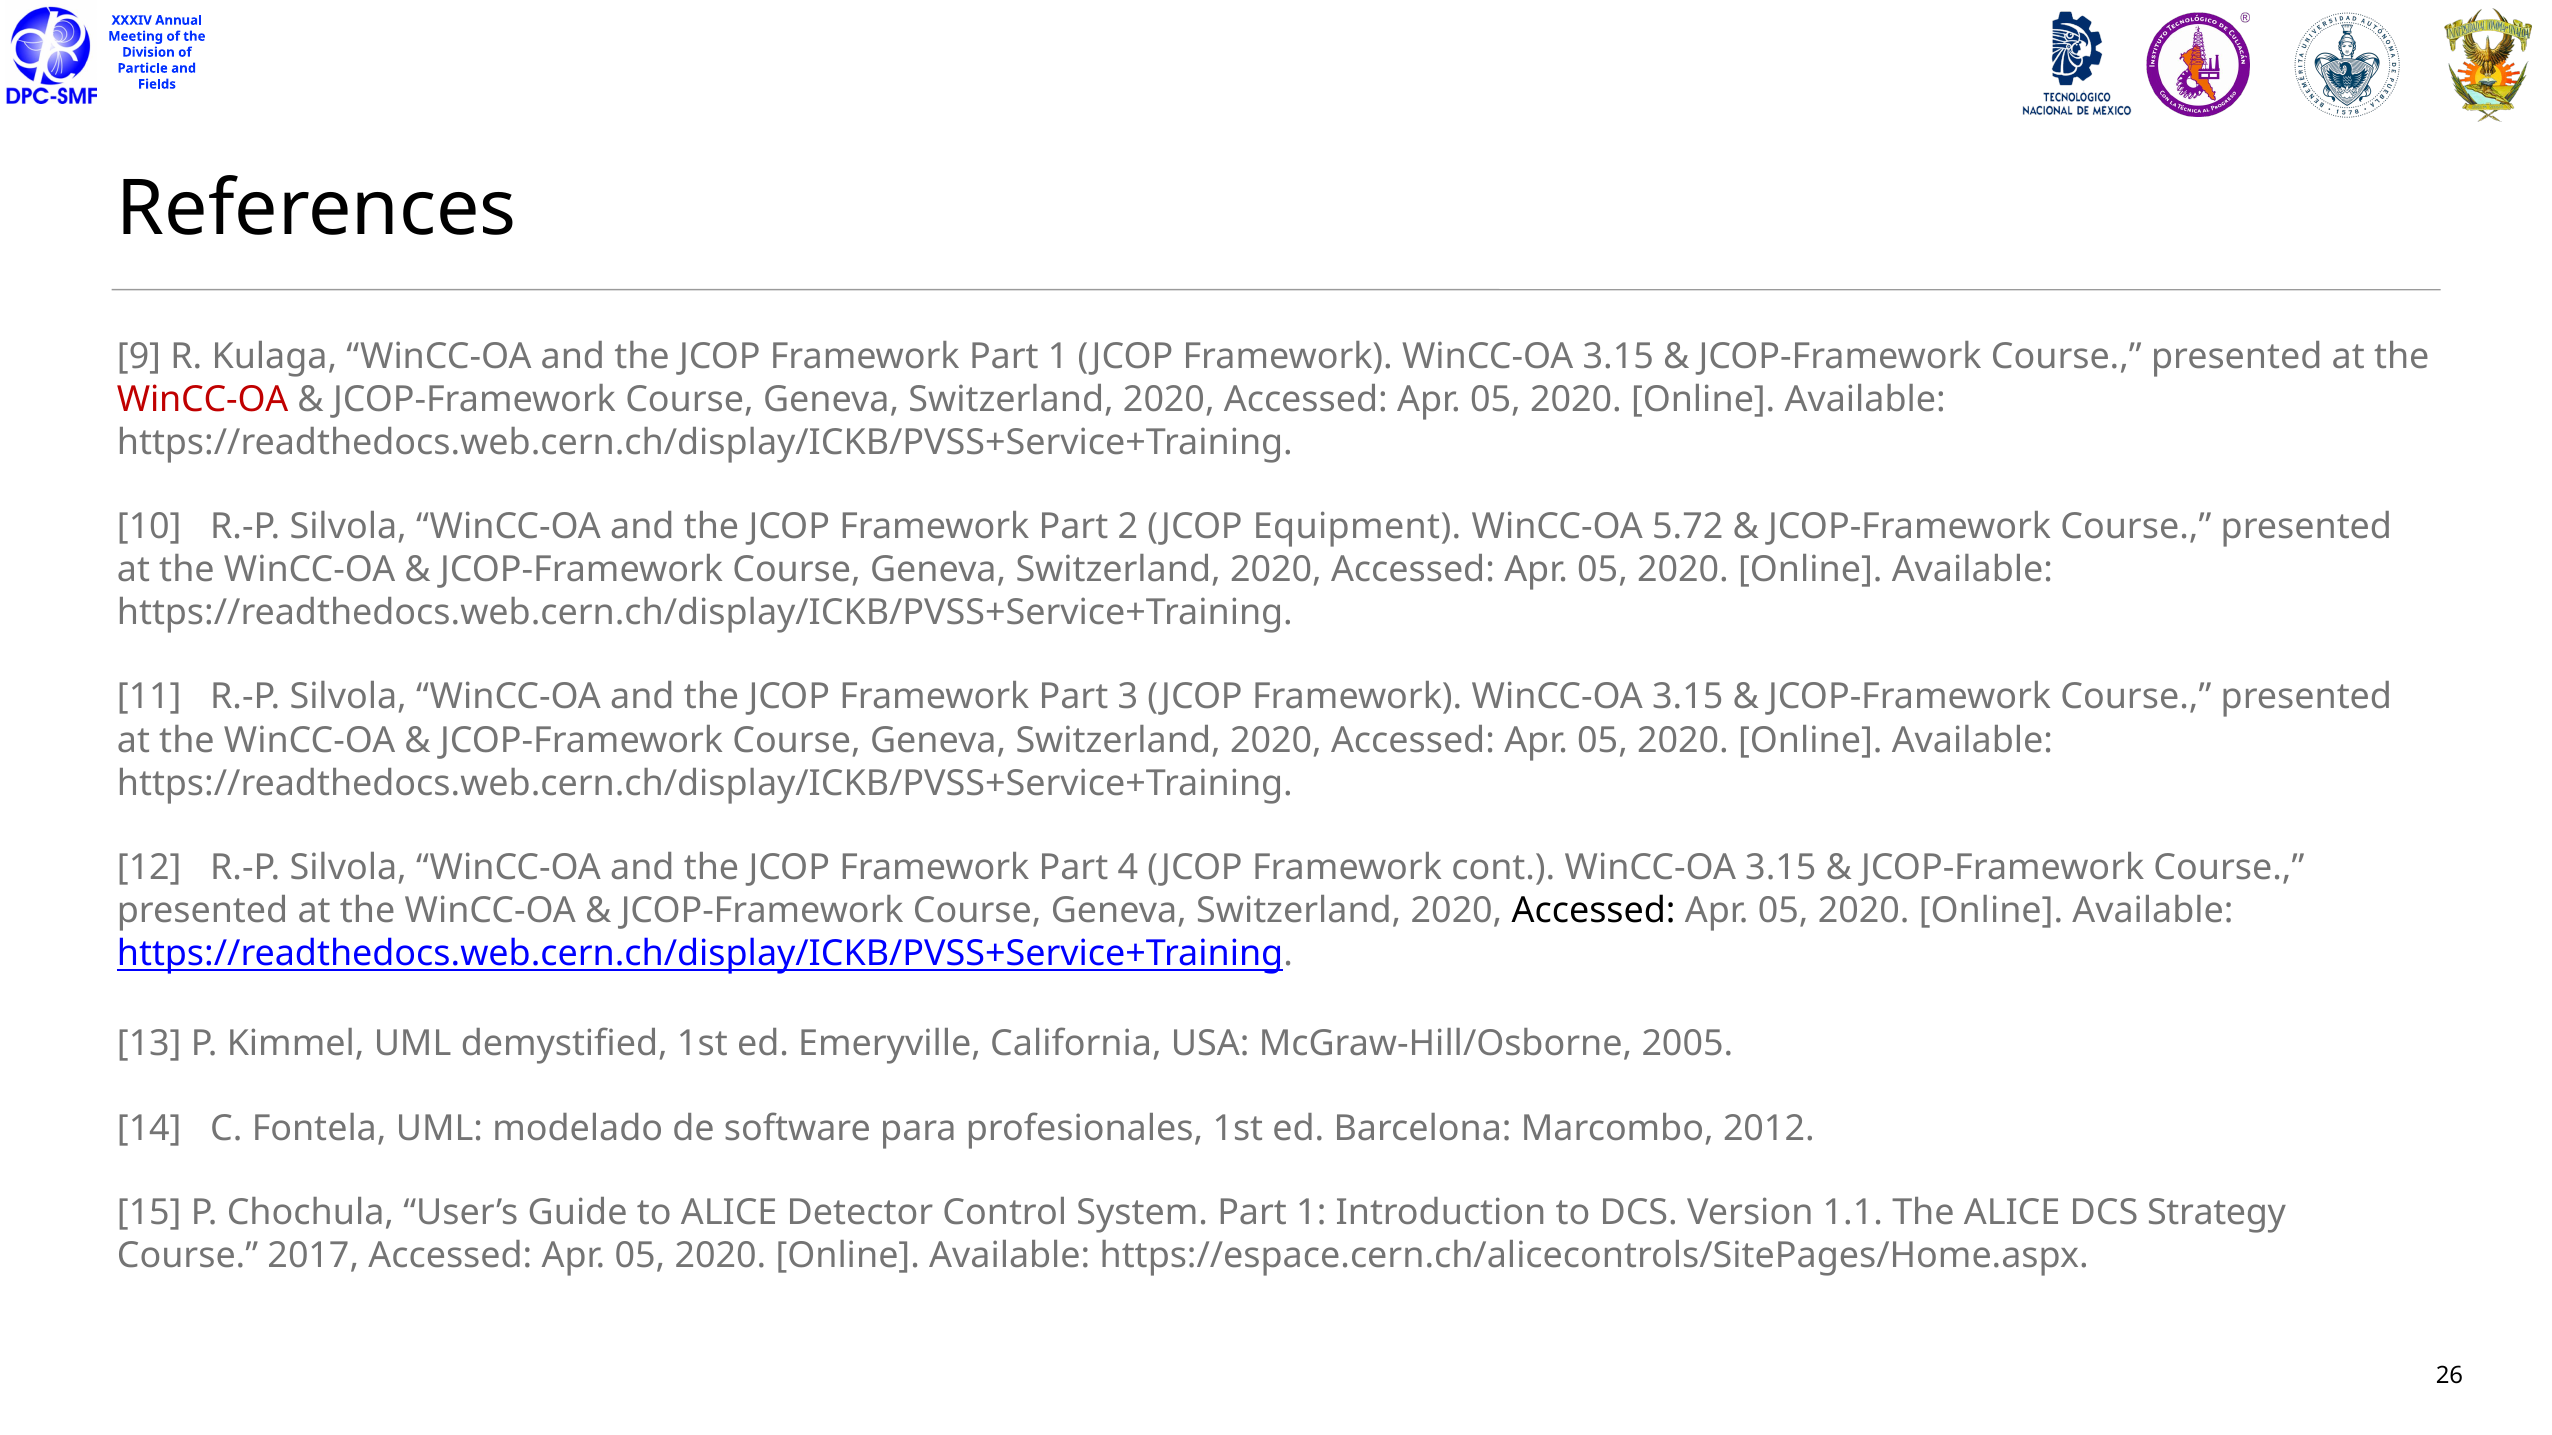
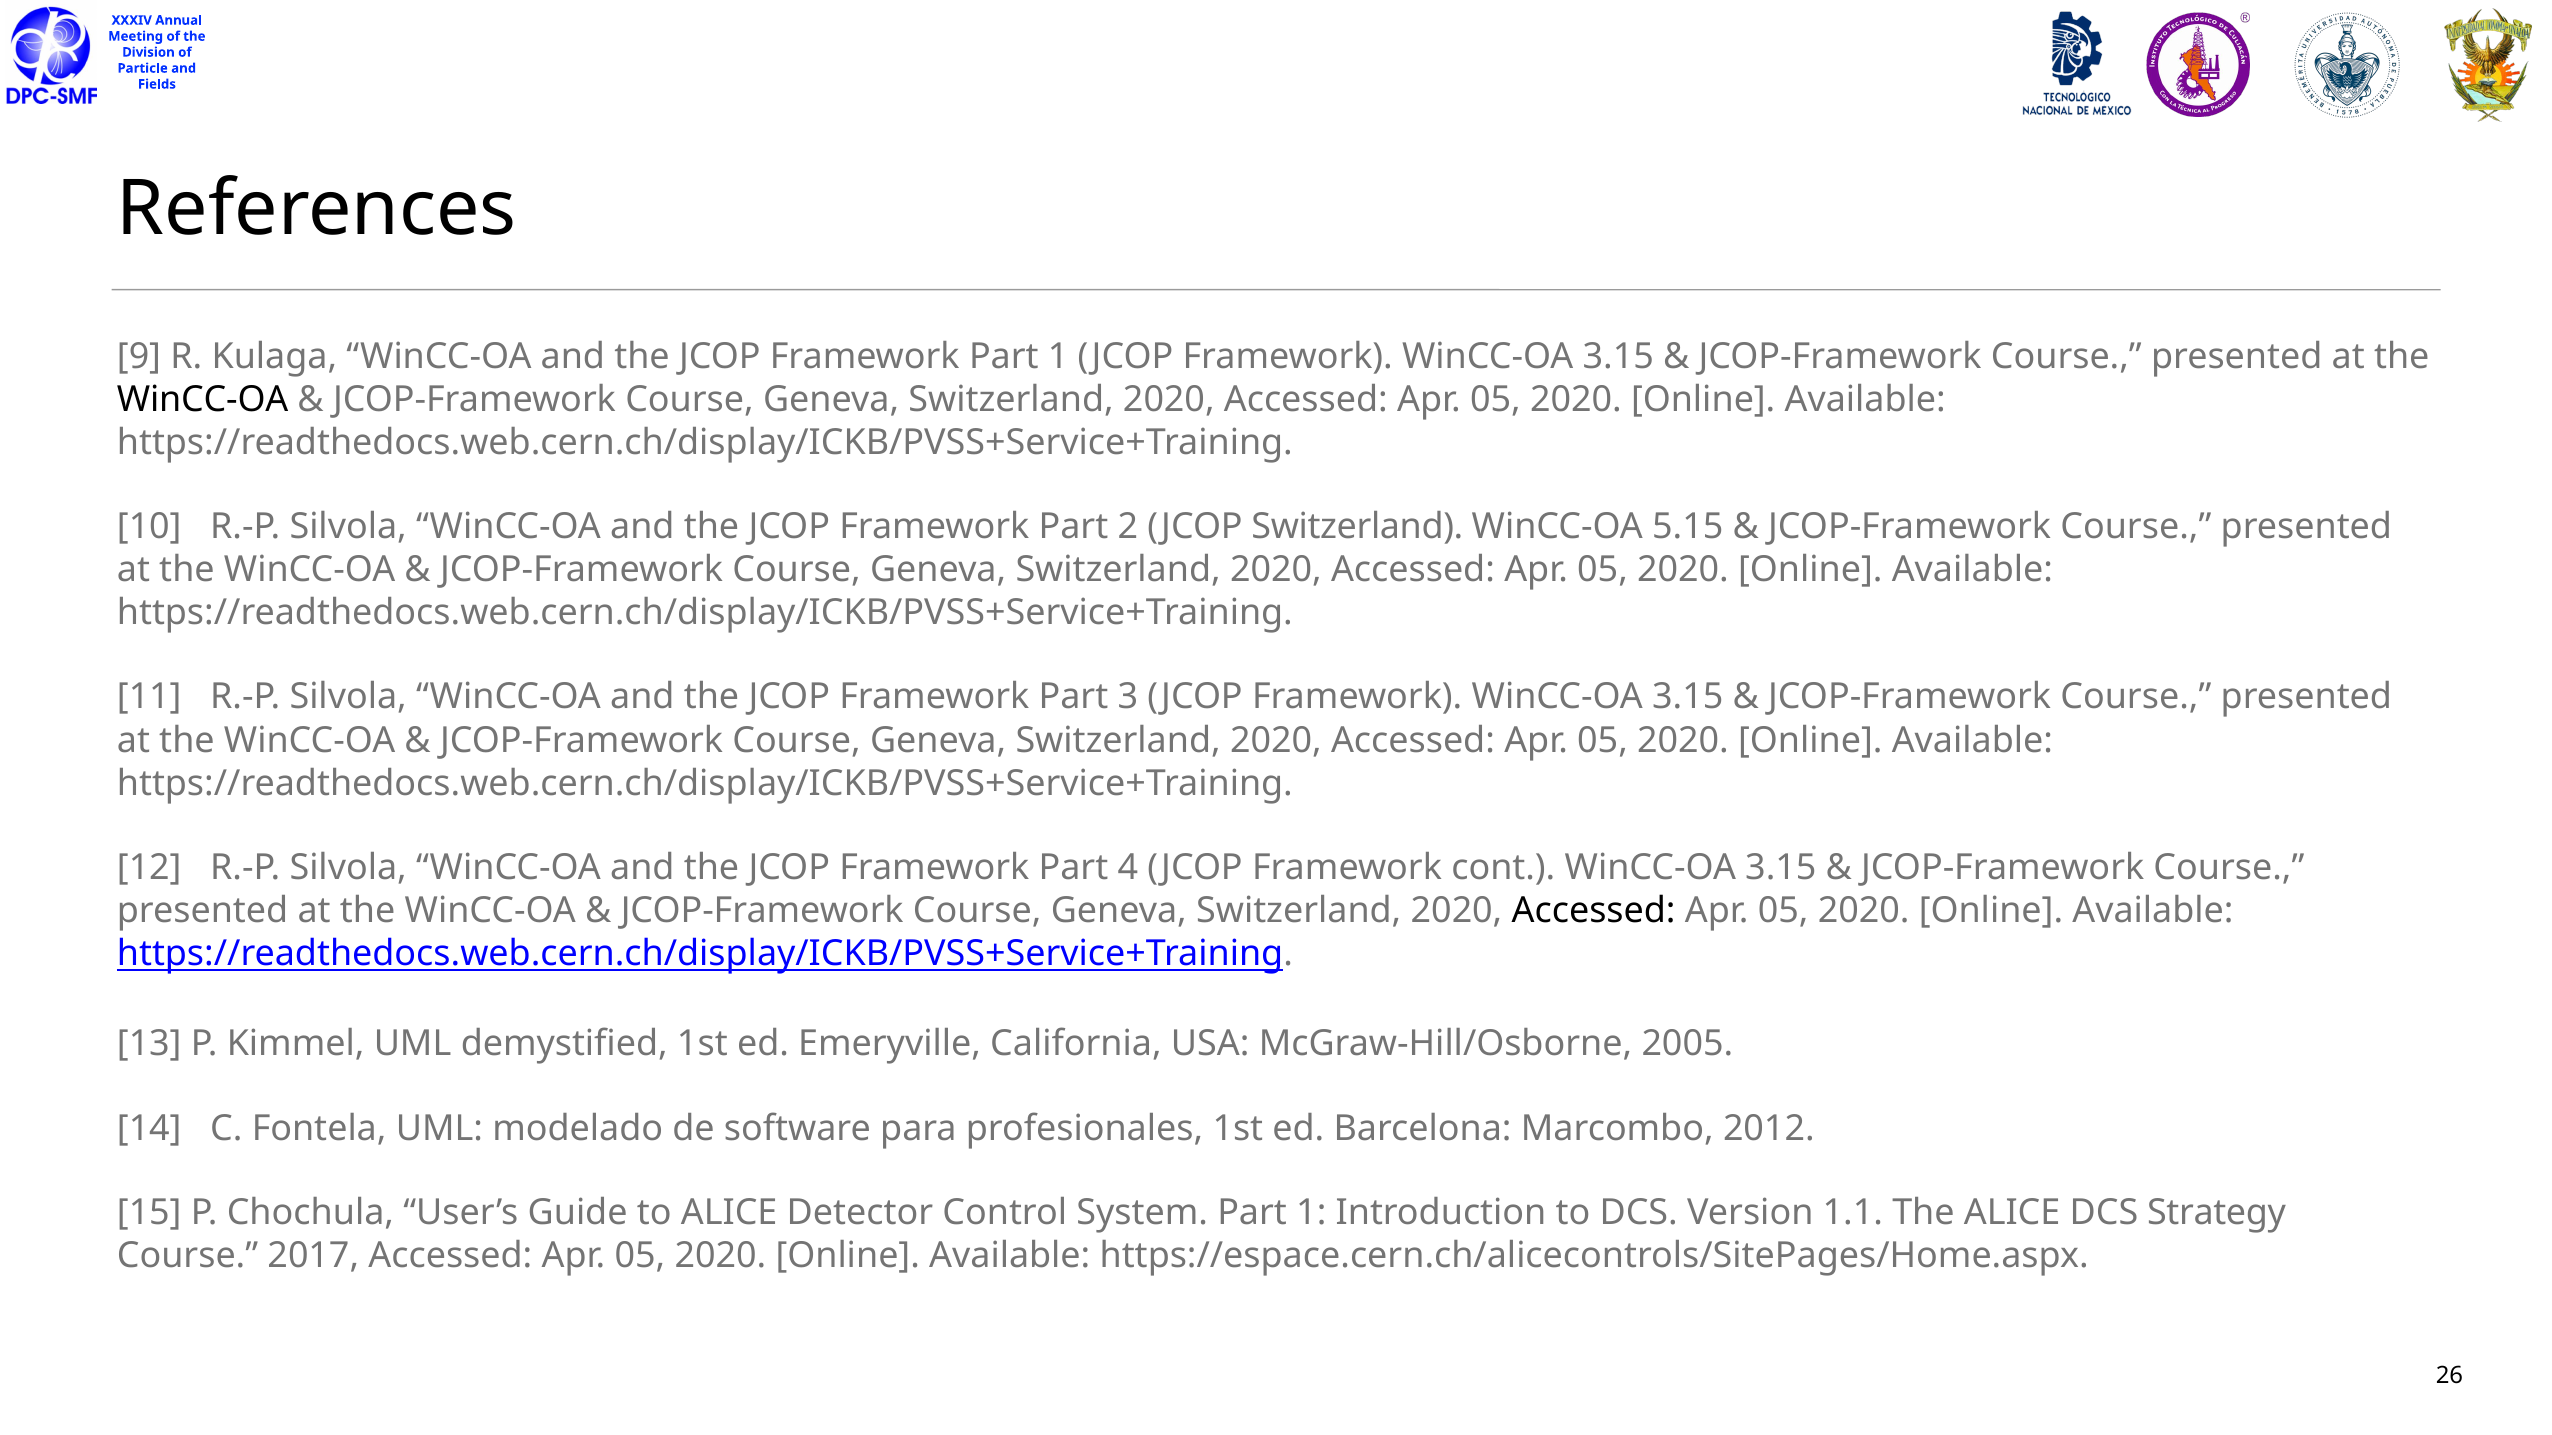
WinCC-OA colour: red -> black (203, 399)
JCOP Equipment: Equipment -> Switzerland (1357, 527)
5.72: 5.72 -> 5.15 (1688, 527)
